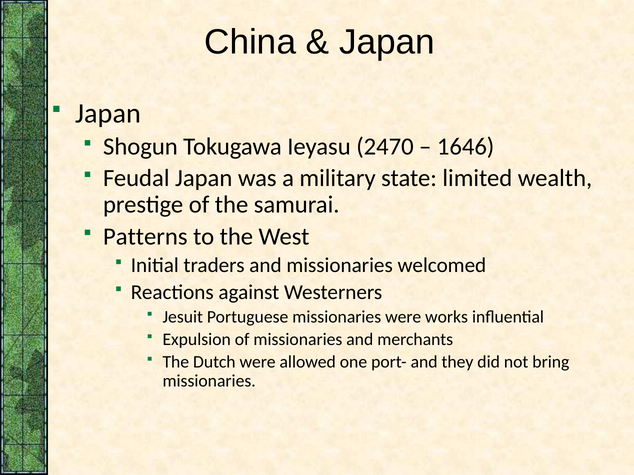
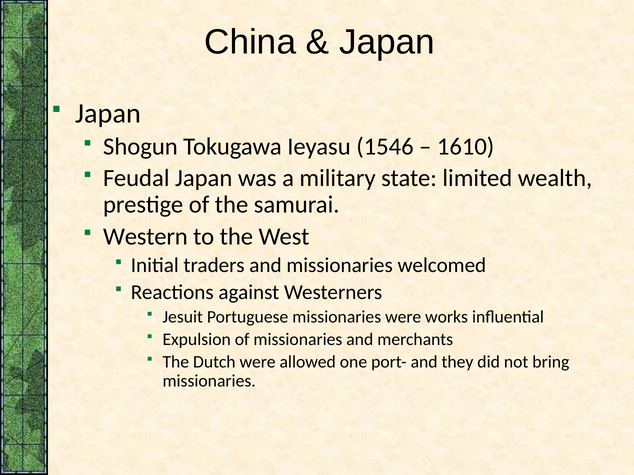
2470: 2470 -> 1546 (385, 147)
1646: 1646 -> 1610 (466, 147)
Patterns: Patterns -> Western (145, 237)
